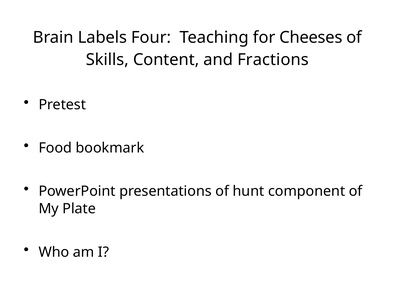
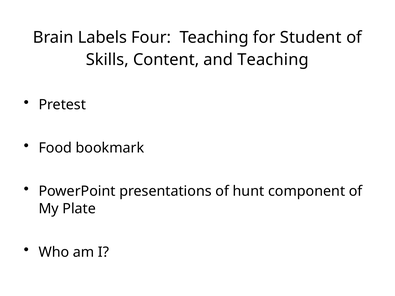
Cheeses: Cheeses -> Student (311, 37)
and Fractions: Fractions -> Teaching (273, 60)
